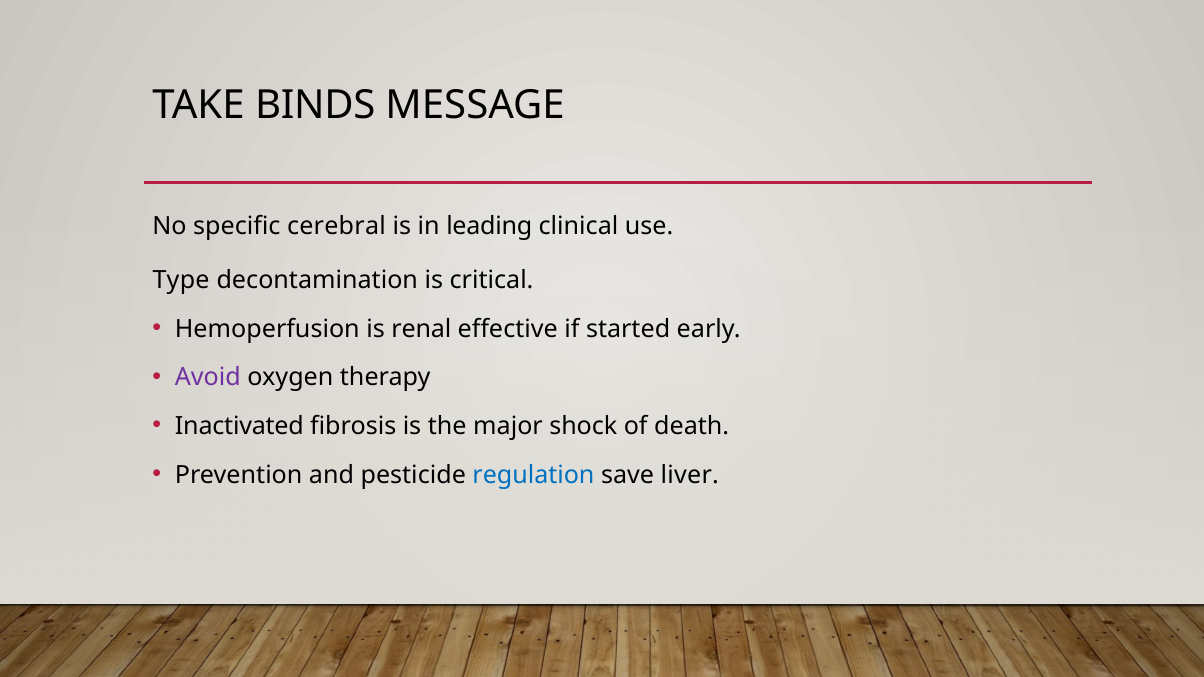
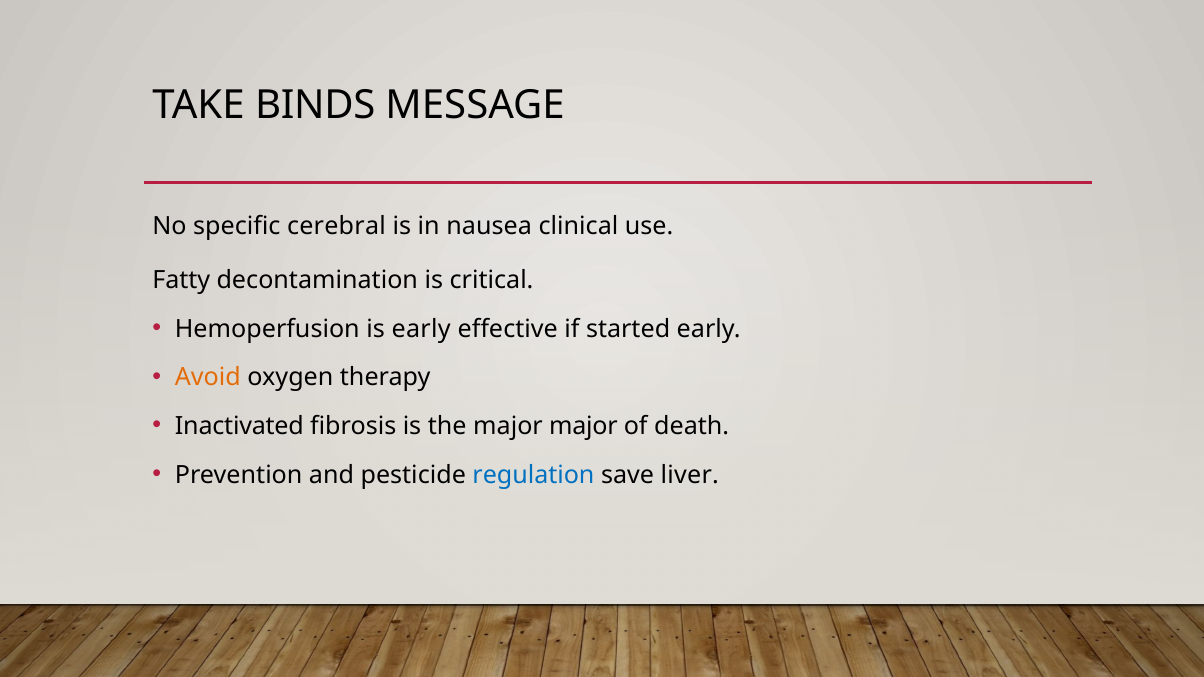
leading: leading -> nausea (489, 226)
Type: Type -> Fatty (181, 280)
is renal: renal -> early (421, 329)
Avoid colour: purple -> orange (208, 378)
major shock: shock -> major (583, 426)
